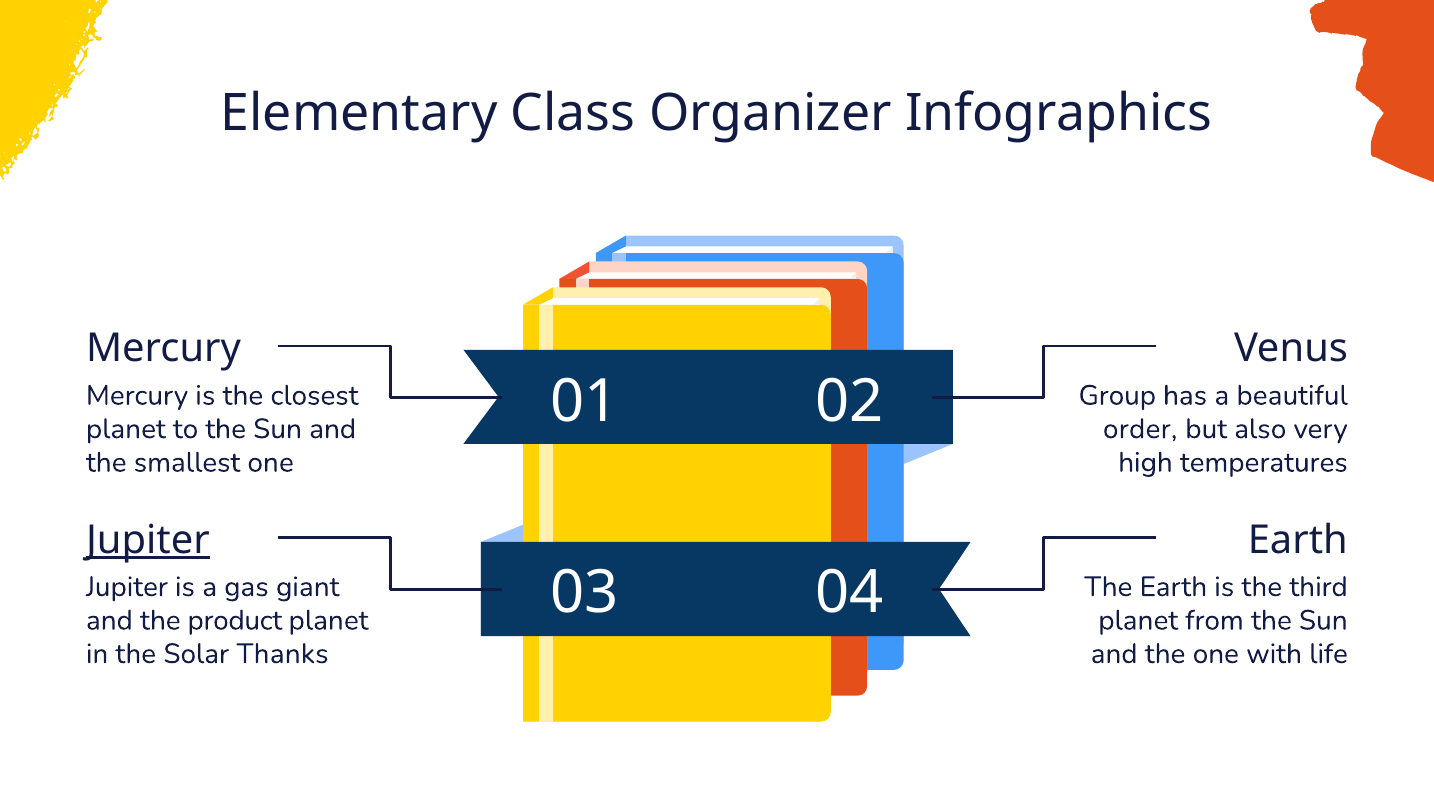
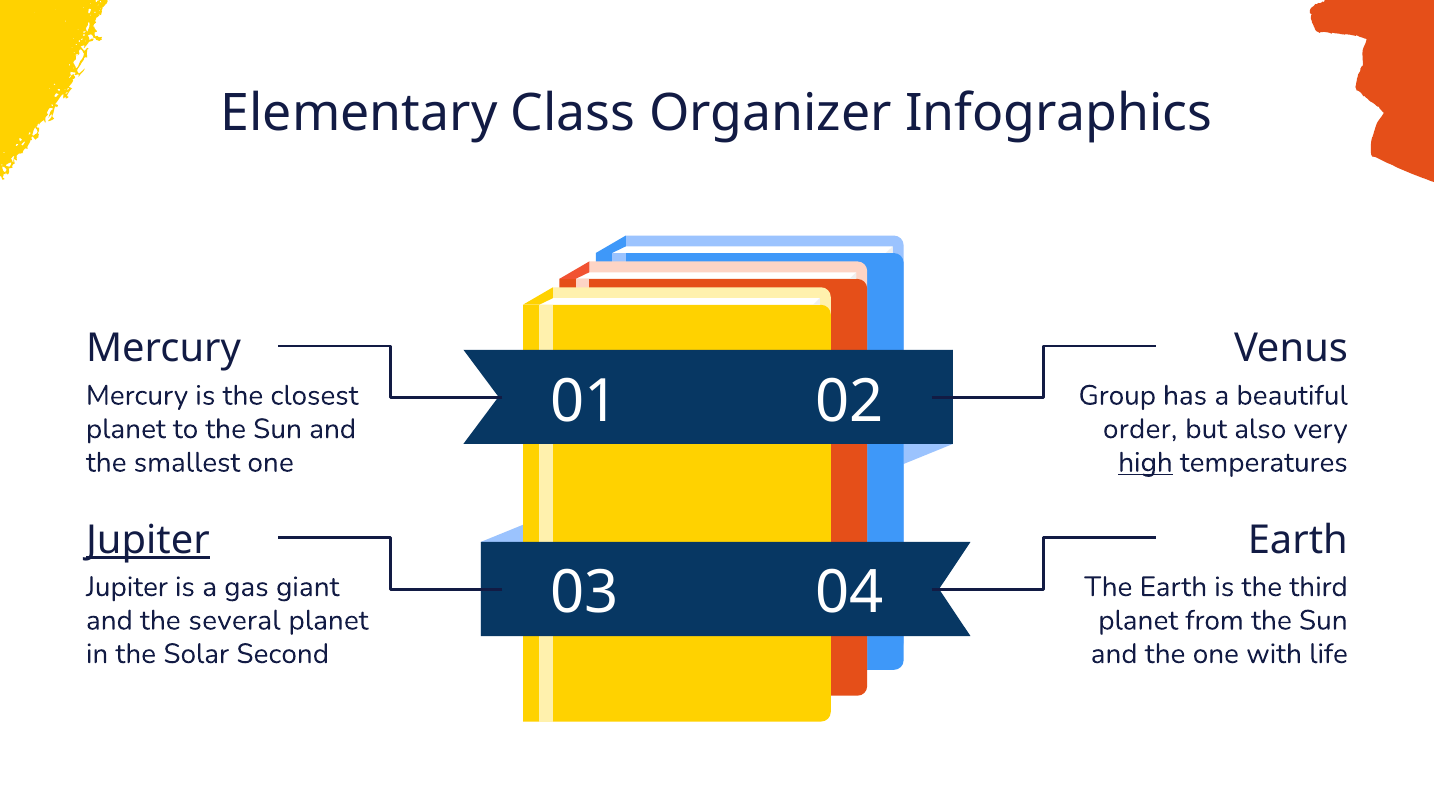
high underline: none -> present (1145, 462)
product: product -> several (235, 620)
Thanks: Thanks -> Second (283, 654)
